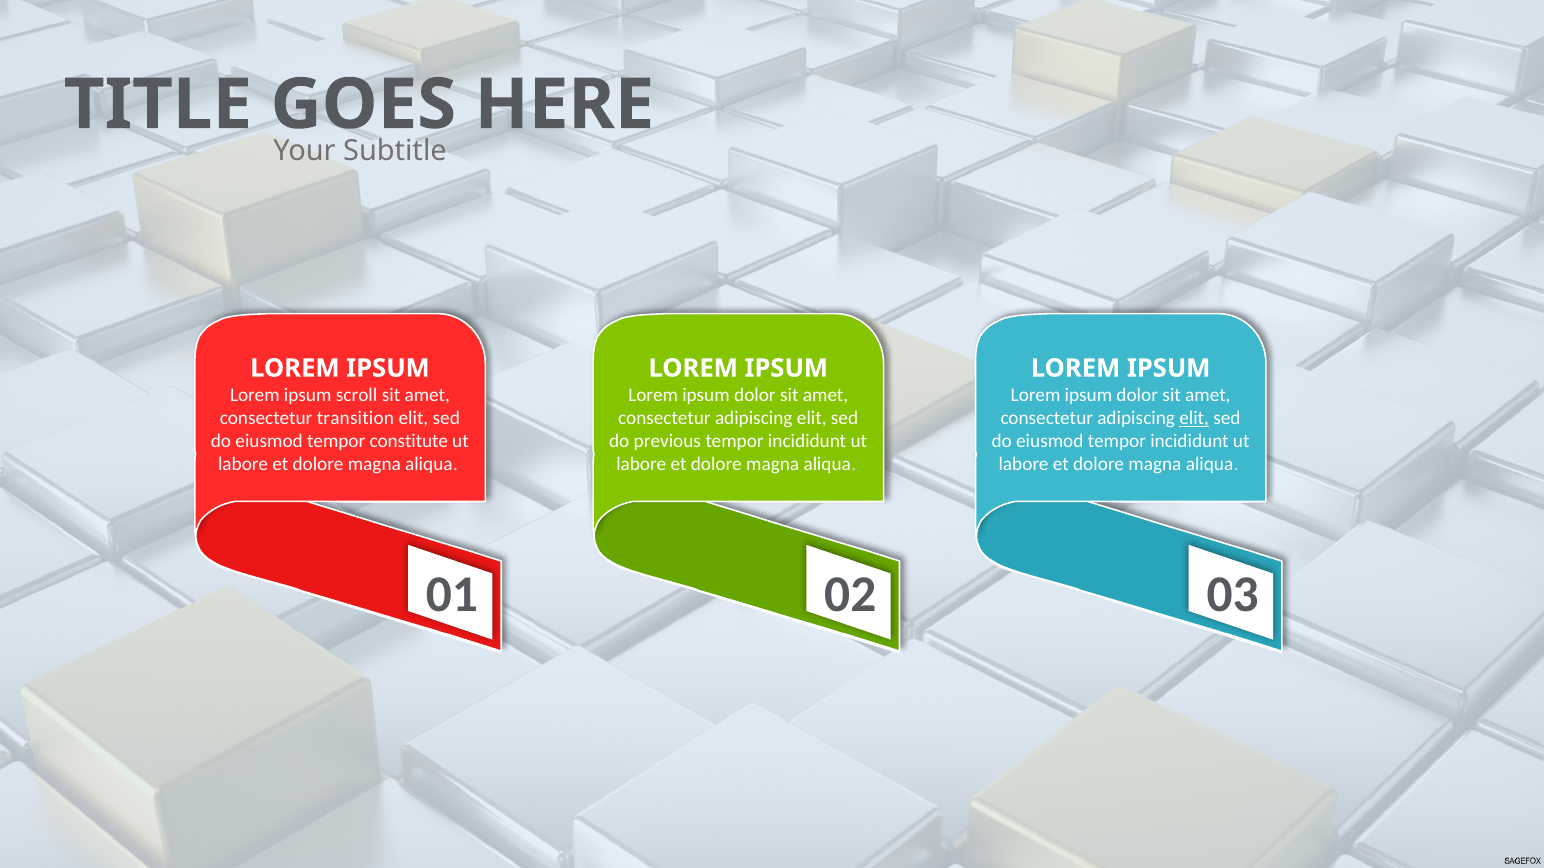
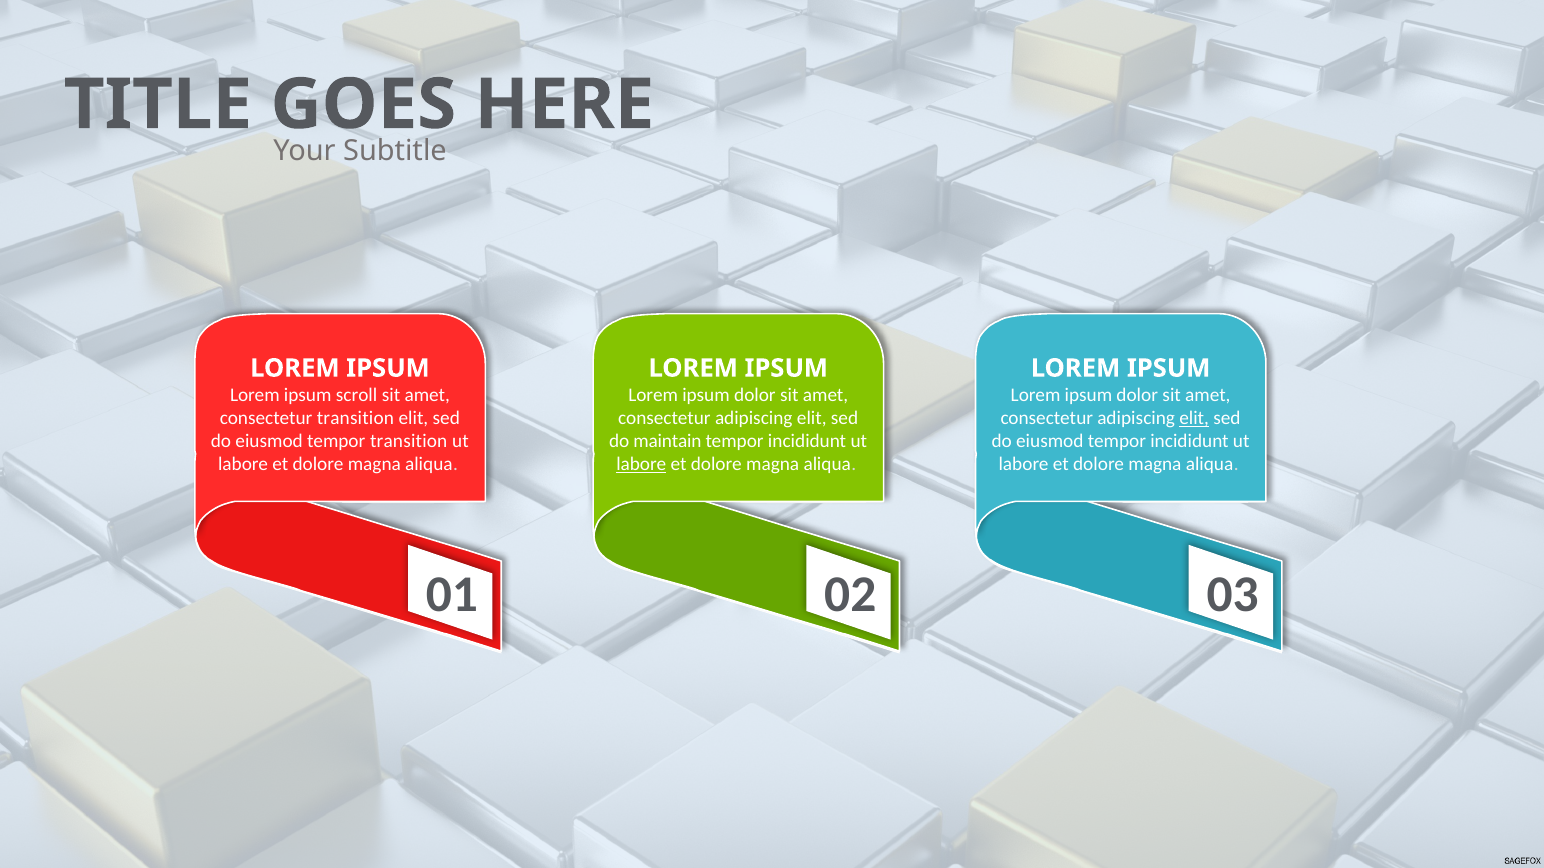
tempor constitute: constitute -> transition (409, 441)
previous: previous -> maintain (667, 441)
labore underline: none -> present (641, 464)
